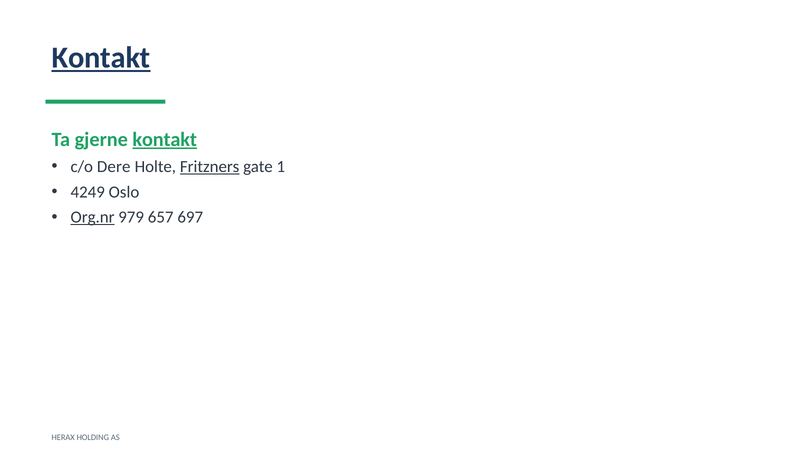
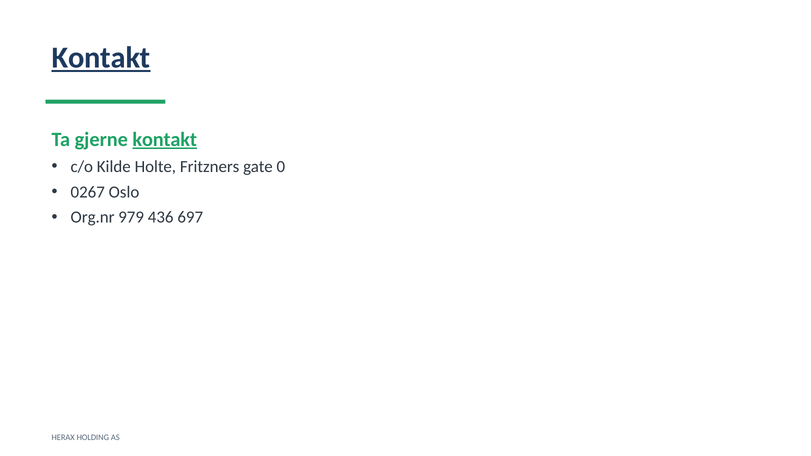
Dere: Dere -> Kilde (114, 167)
Fritzners underline: present -> none (210, 167)
1: 1 -> 0 (281, 167)
4249: 4249 -> 0267 (88, 192)
Org.nr underline: present -> none (93, 217)
657: 657 -> 436 (161, 217)
